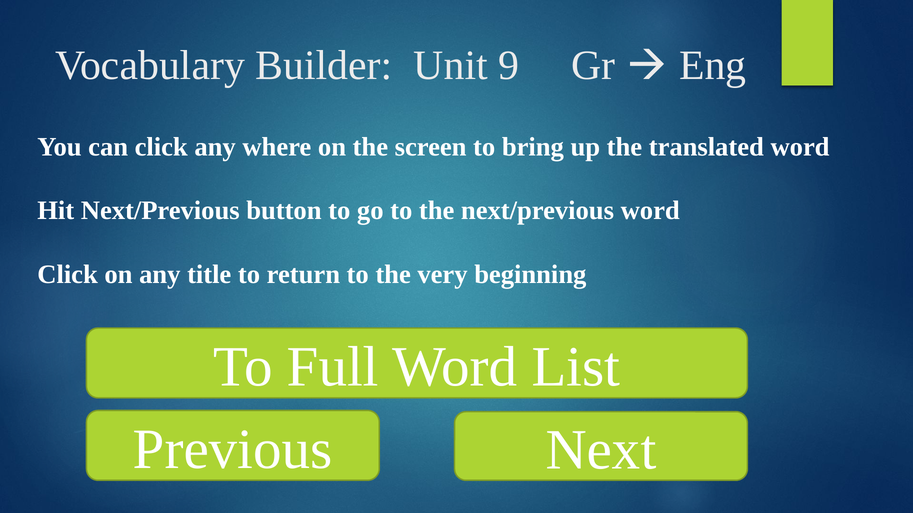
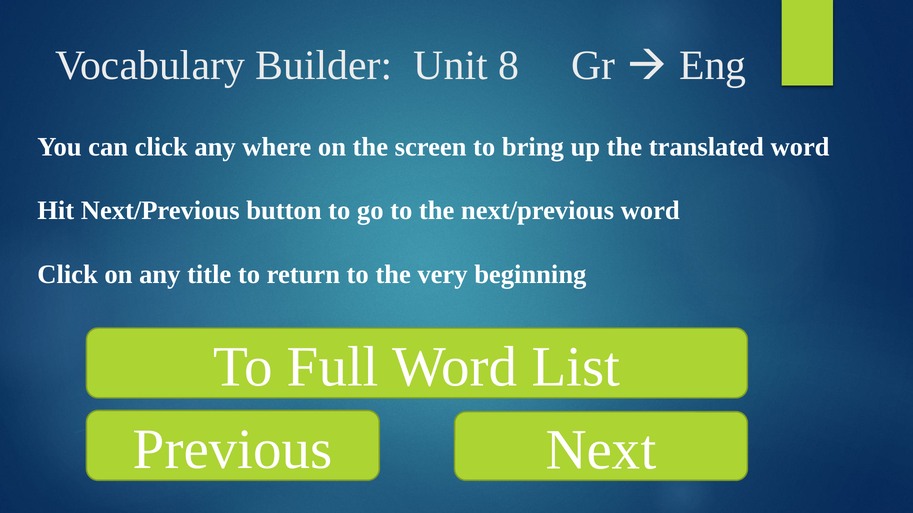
9: 9 -> 8 (509, 65)
